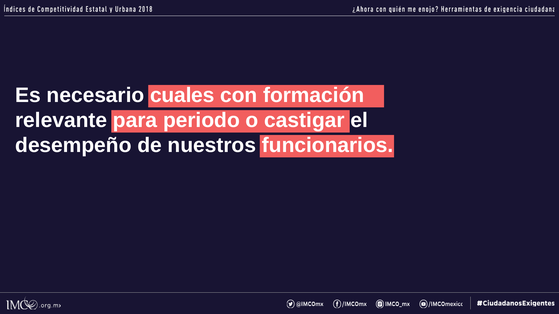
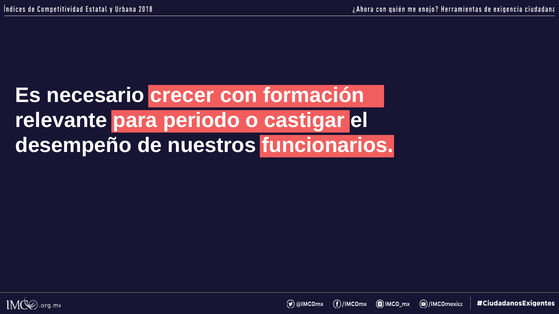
cuales: cuales -> crecer (182, 95)
